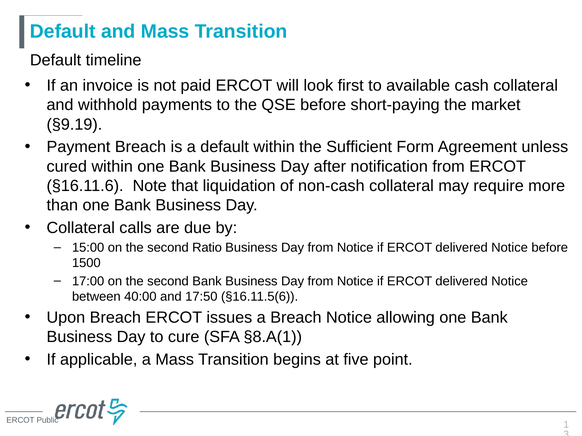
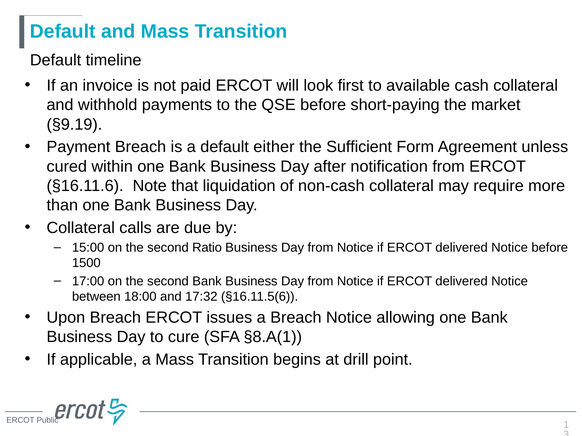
default within: within -> either (274, 147)
40:00: 40:00 -> 18:00 (140, 297)
17:50: 17:50 -> 17:32 (201, 297)
five: five -> drill (356, 360)
